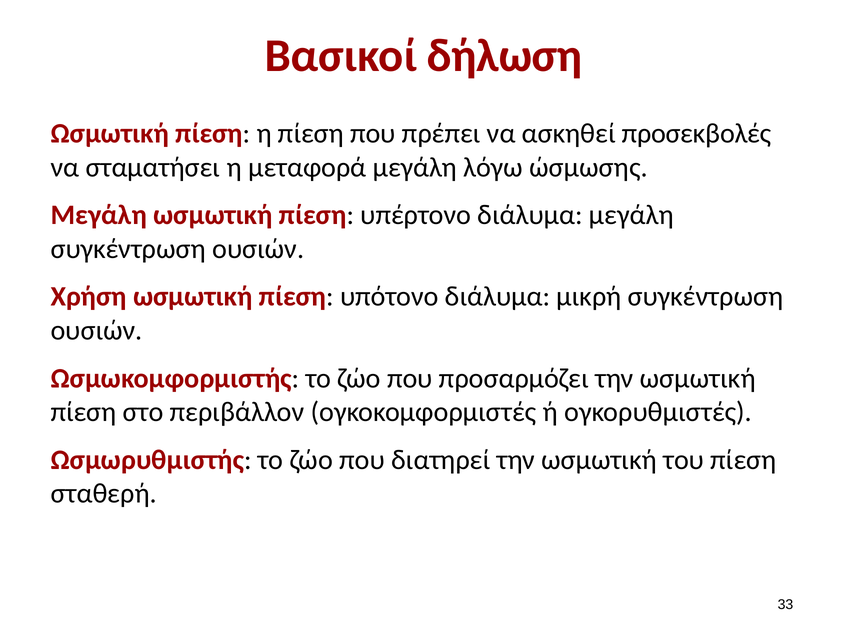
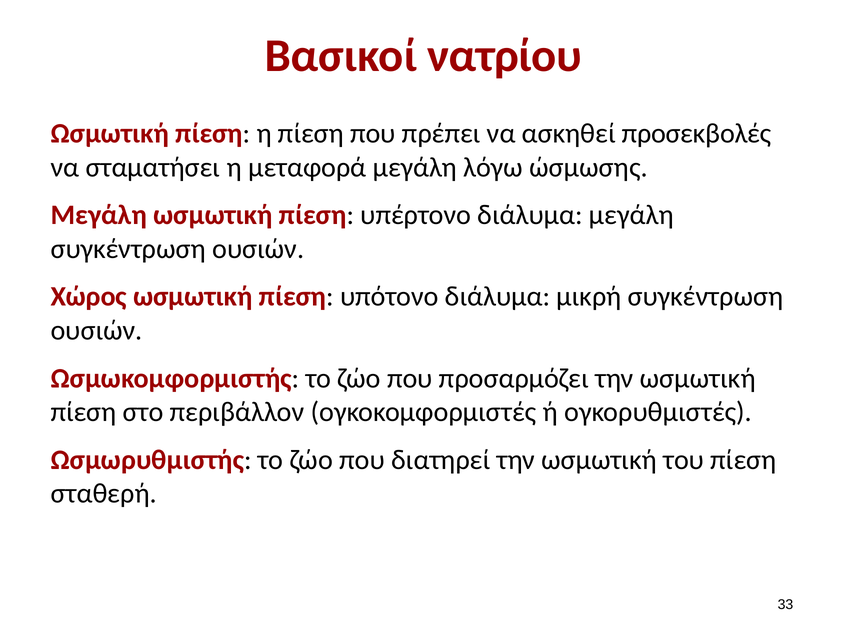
δήλωση: δήλωση -> νατρίου (505, 56)
Χρήση: Χρήση -> Χώρος (89, 297)
